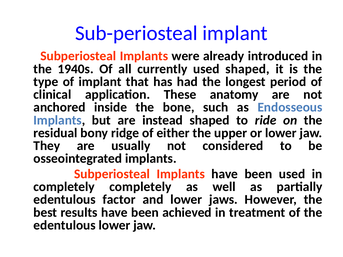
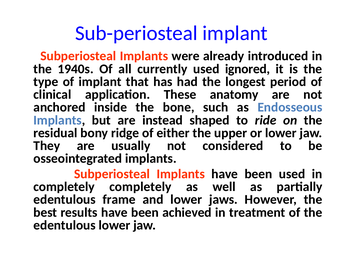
used shaped: shaped -> ignored (248, 69)
factor: factor -> frame (119, 200)
